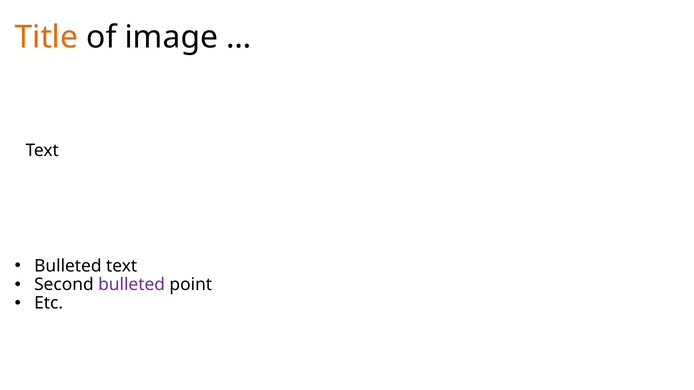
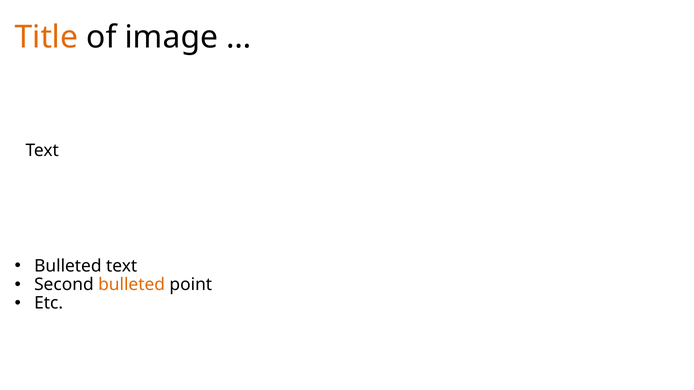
bulleted colour: purple -> orange (132, 285)
